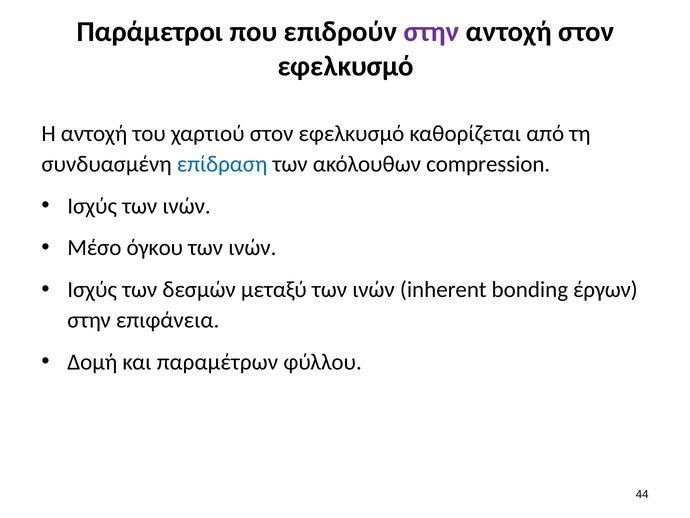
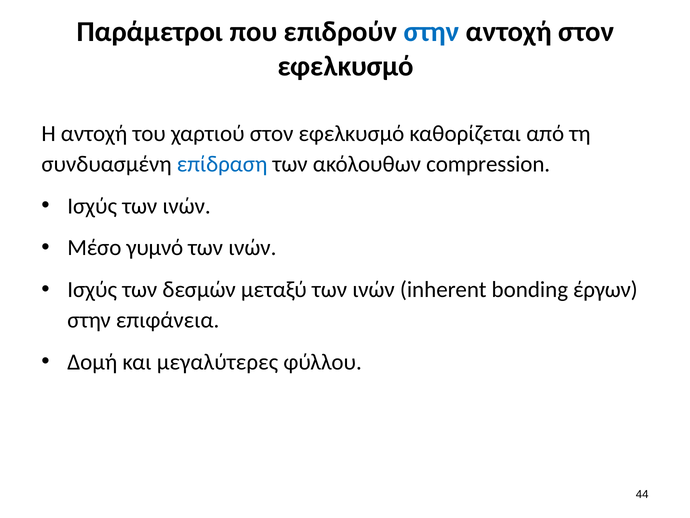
στην colour: purple -> blue (432, 32)
όγκου: όγκου -> γυμνό (155, 248)
παραμέτρων: παραμέτρων -> μεγαλύτερες (217, 362)
